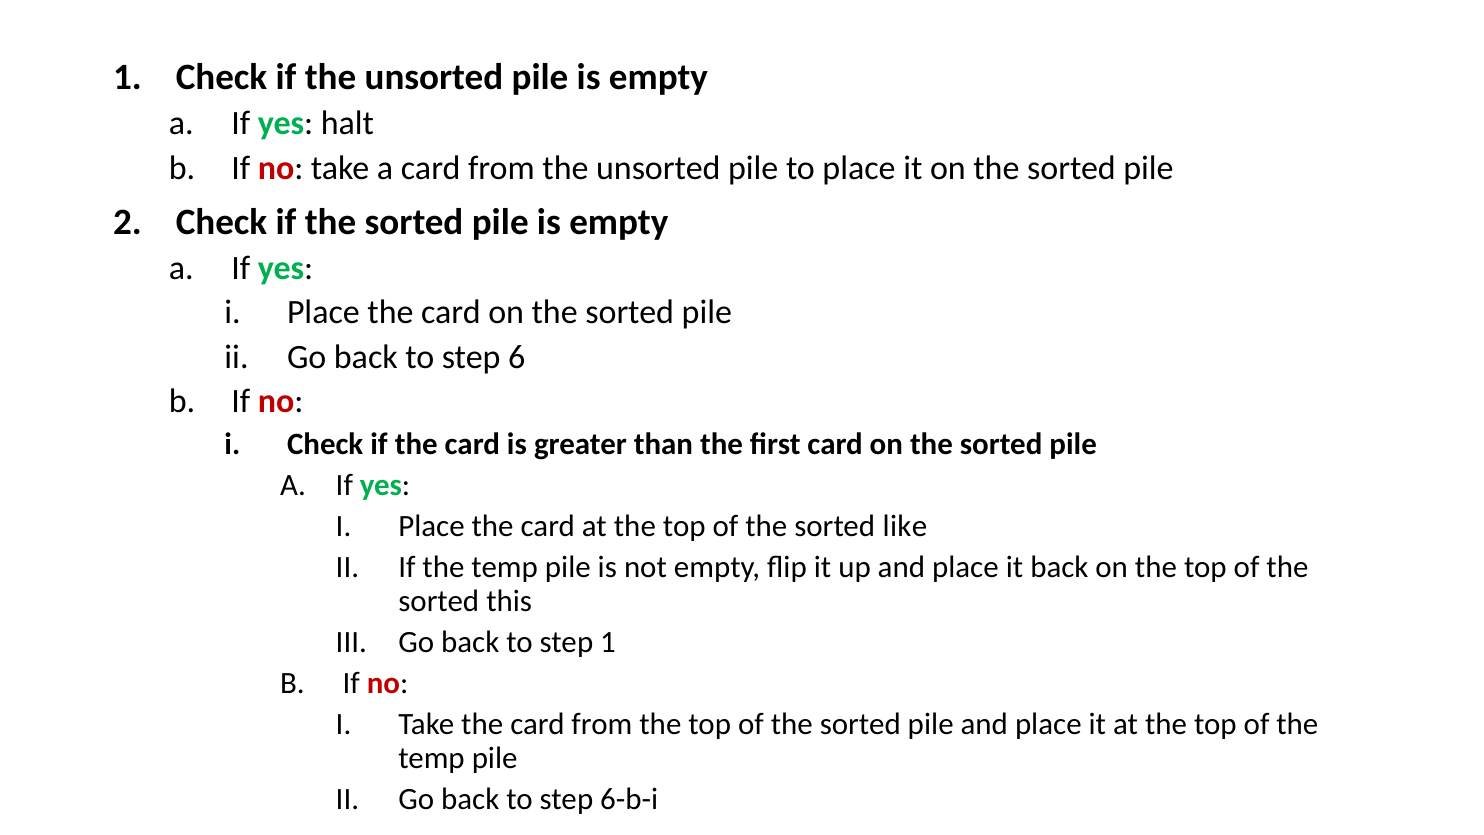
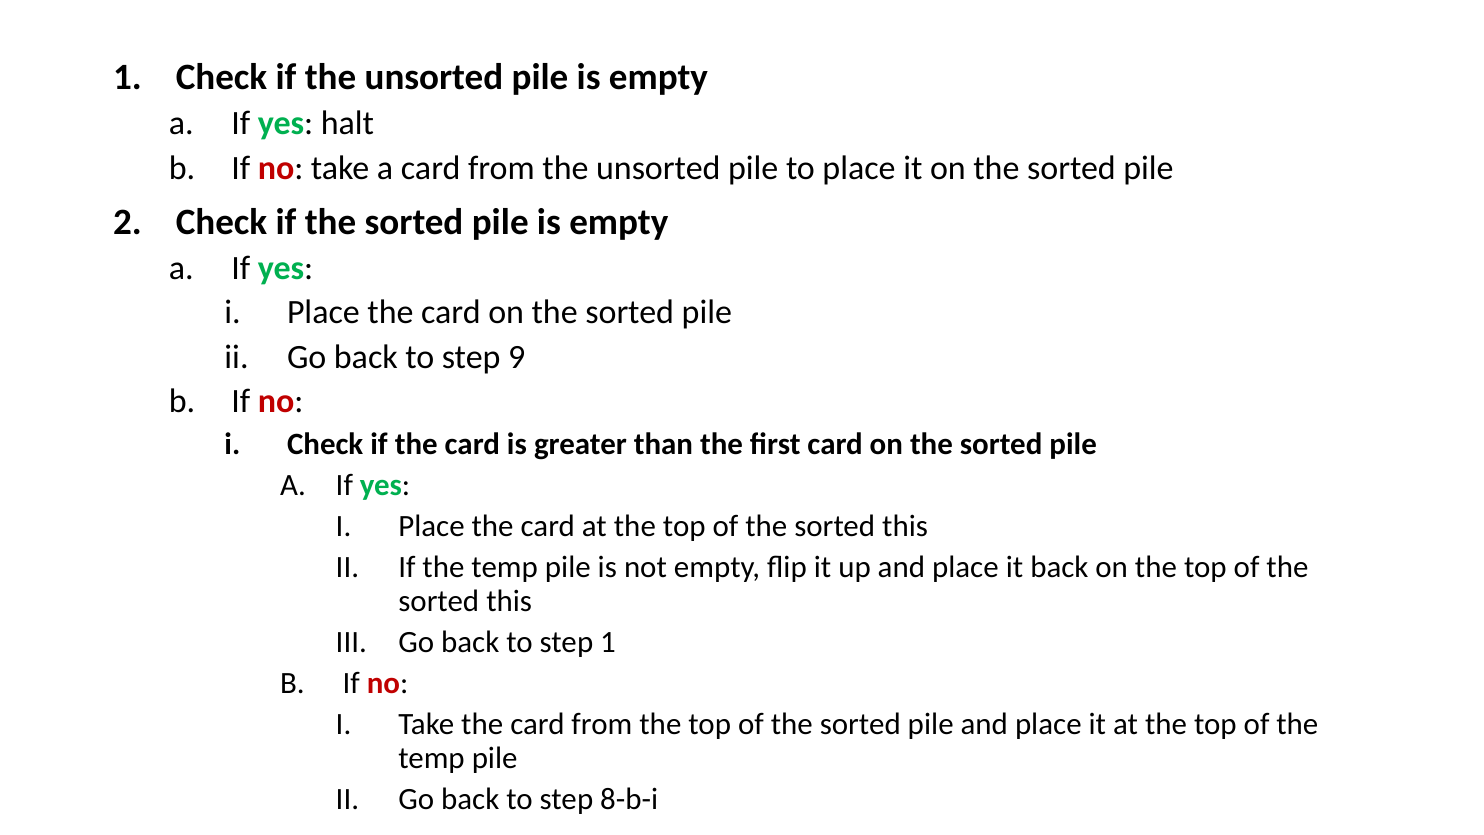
6: 6 -> 9 (517, 357)
like: like -> this (905, 526)
6-b-i: 6-b-i -> 8-b-i (629, 799)
